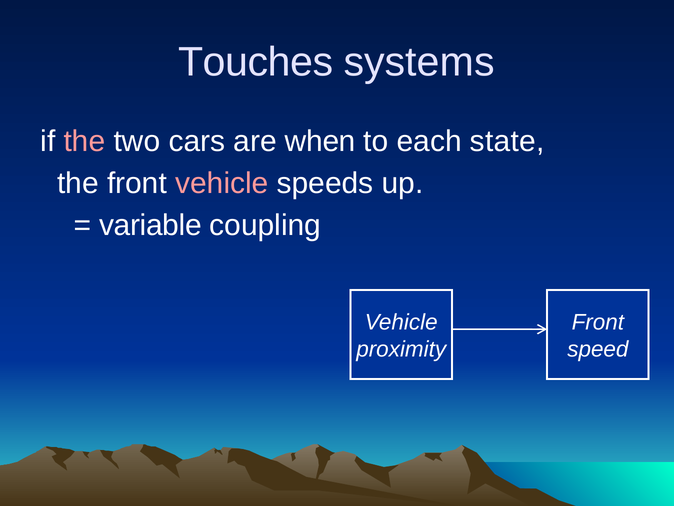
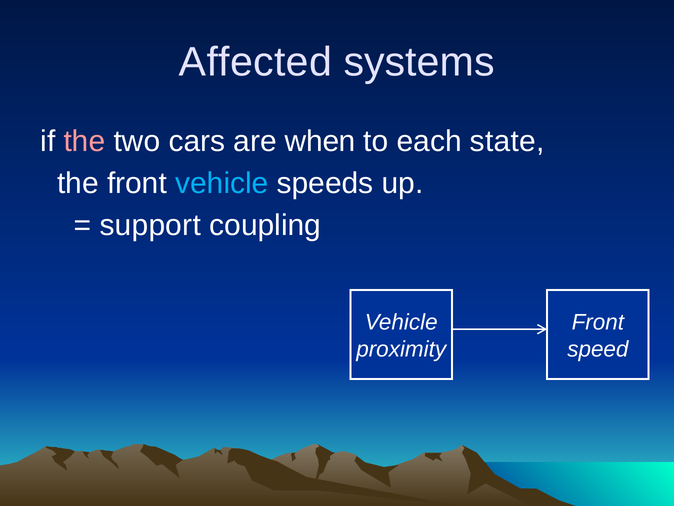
Touches: Touches -> Affected (255, 62)
vehicle colour: pink -> light blue (222, 183)
variable: variable -> support (150, 225)
